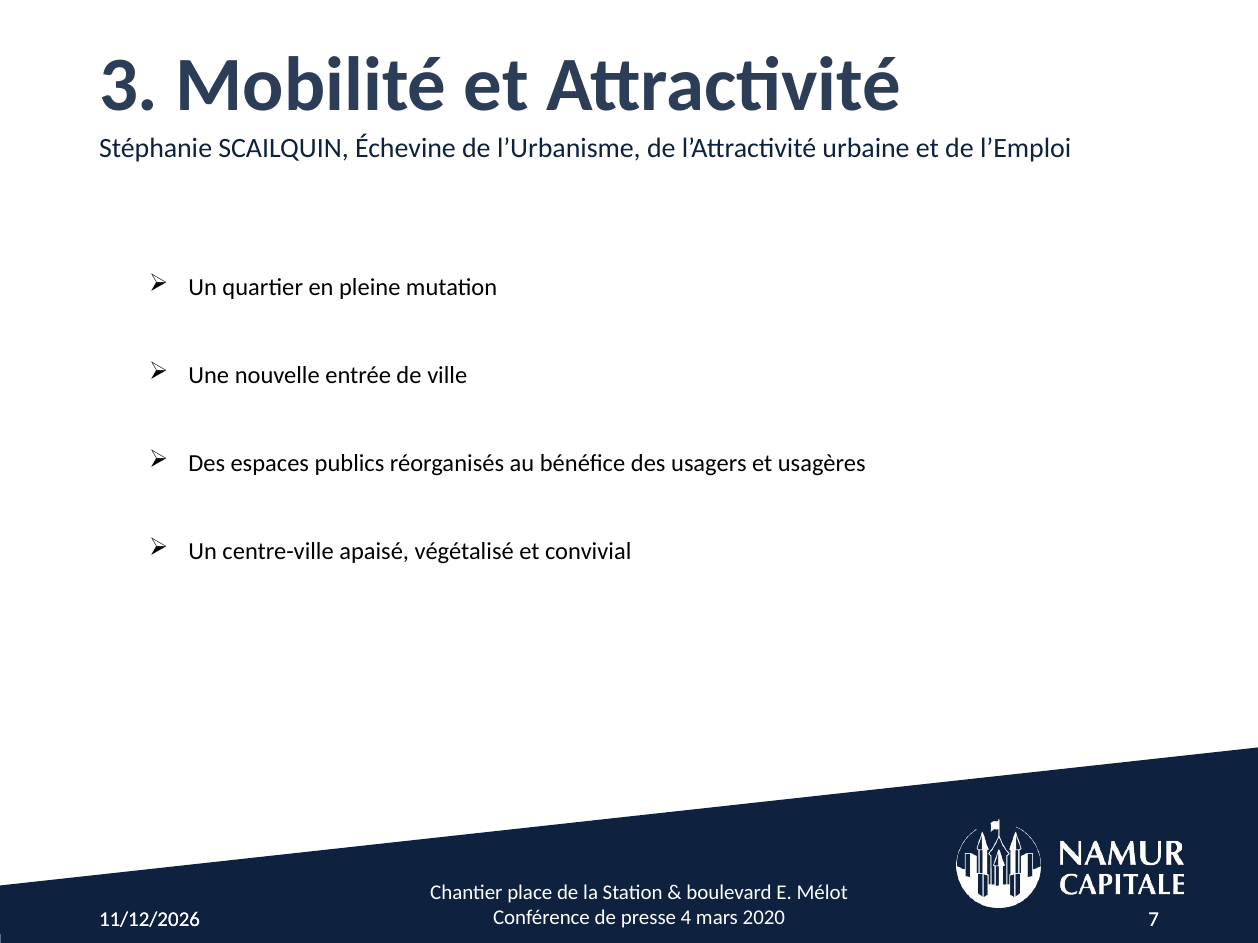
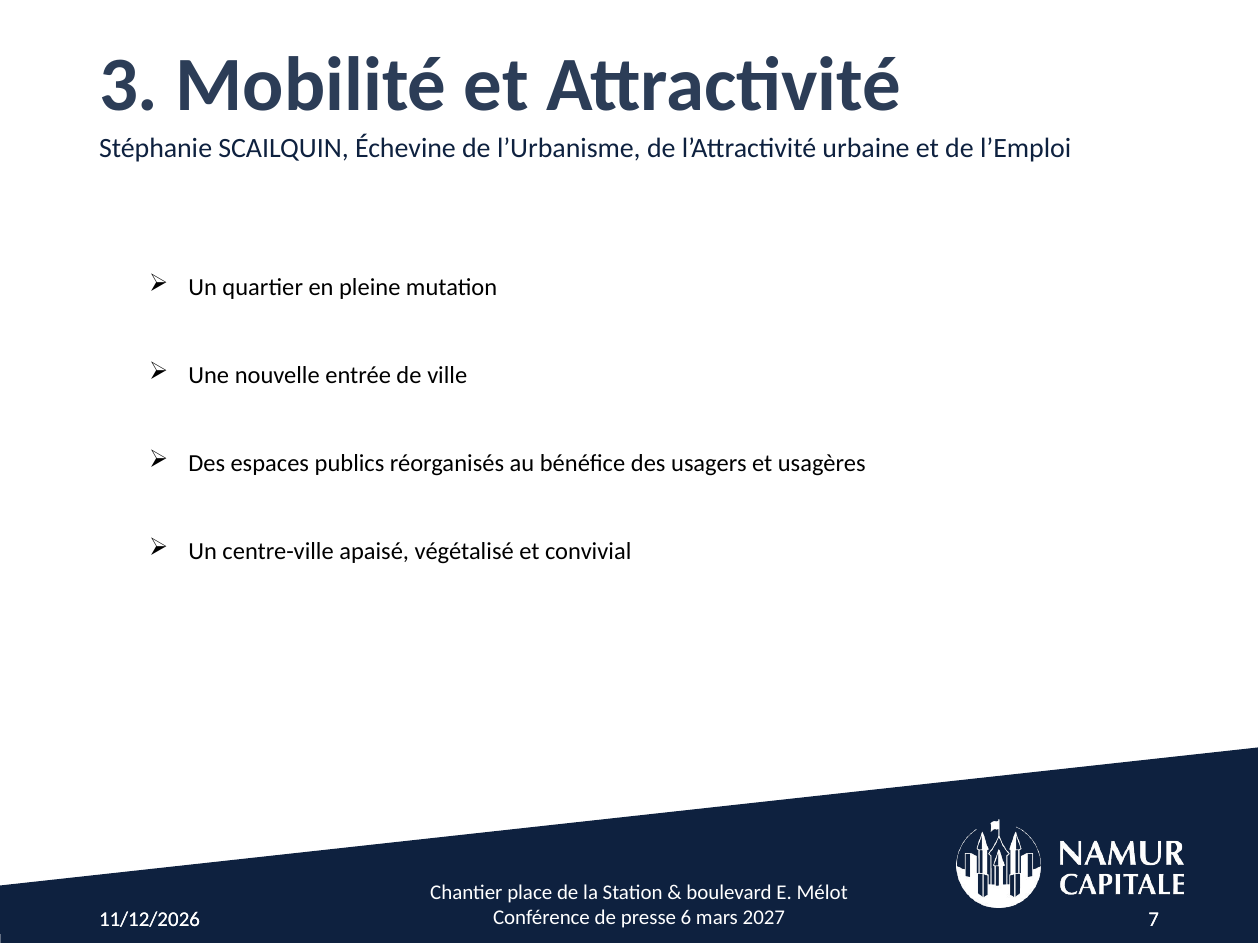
4: 4 -> 6 (686, 918)
2020: 2020 -> 2027 (764, 918)
